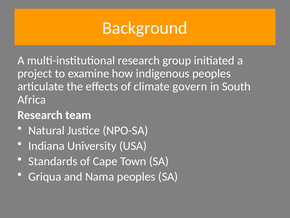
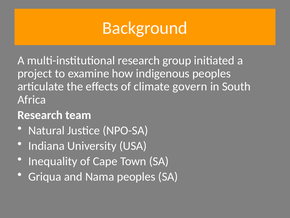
Standards: Standards -> Inequality (53, 161)
